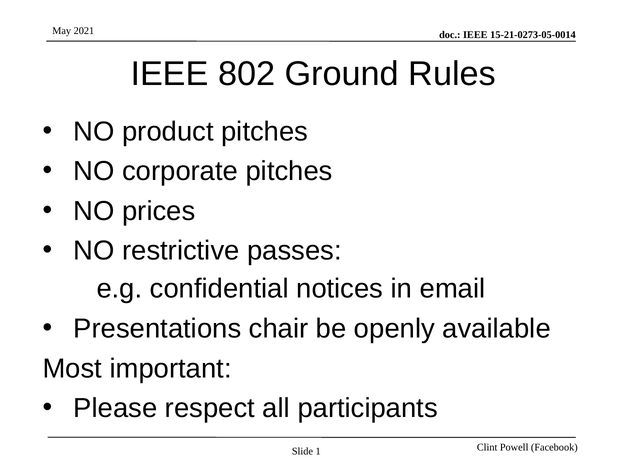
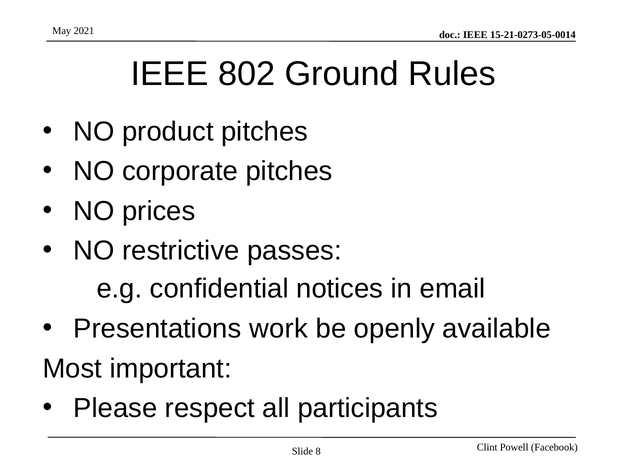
chair: chair -> work (278, 329)
1: 1 -> 8 (318, 451)
